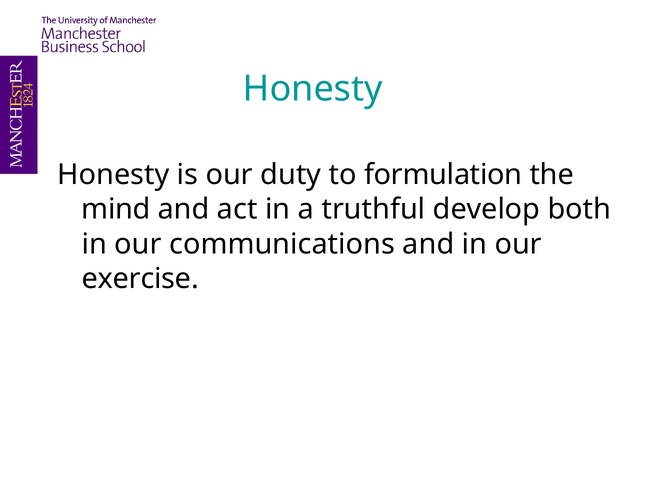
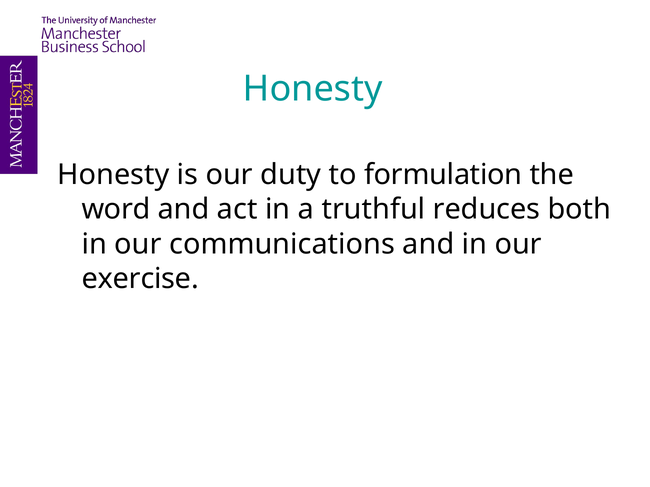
mind: mind -> word (116, 210)
develop: develop -> reduces (486, 210)
